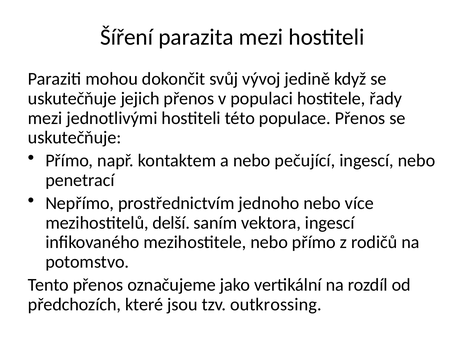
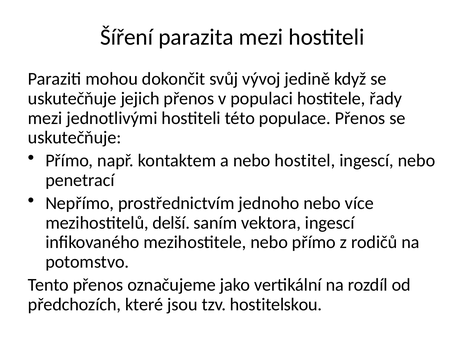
pečující: pečující -> hostitel (305, 161)
outkrossing: outkrossing -> hostitelskou (276, 304)
